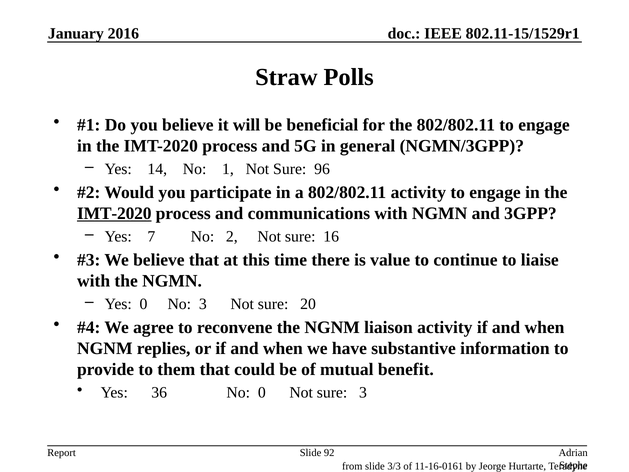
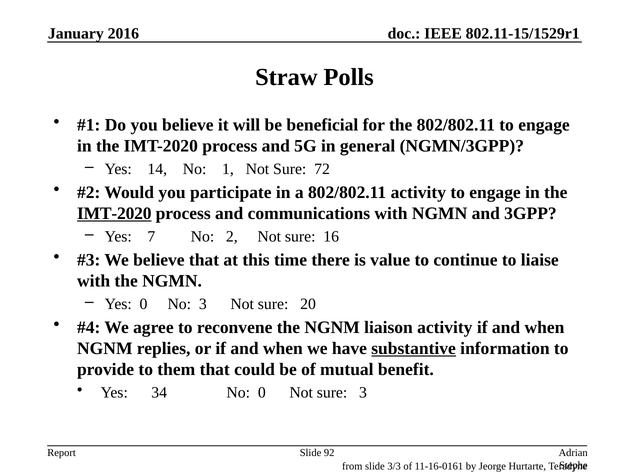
96: 96 -> 72 (322, 169)
substantive underline: none -> present (414, 348)
36: 36 -> 34 (159, 392)
